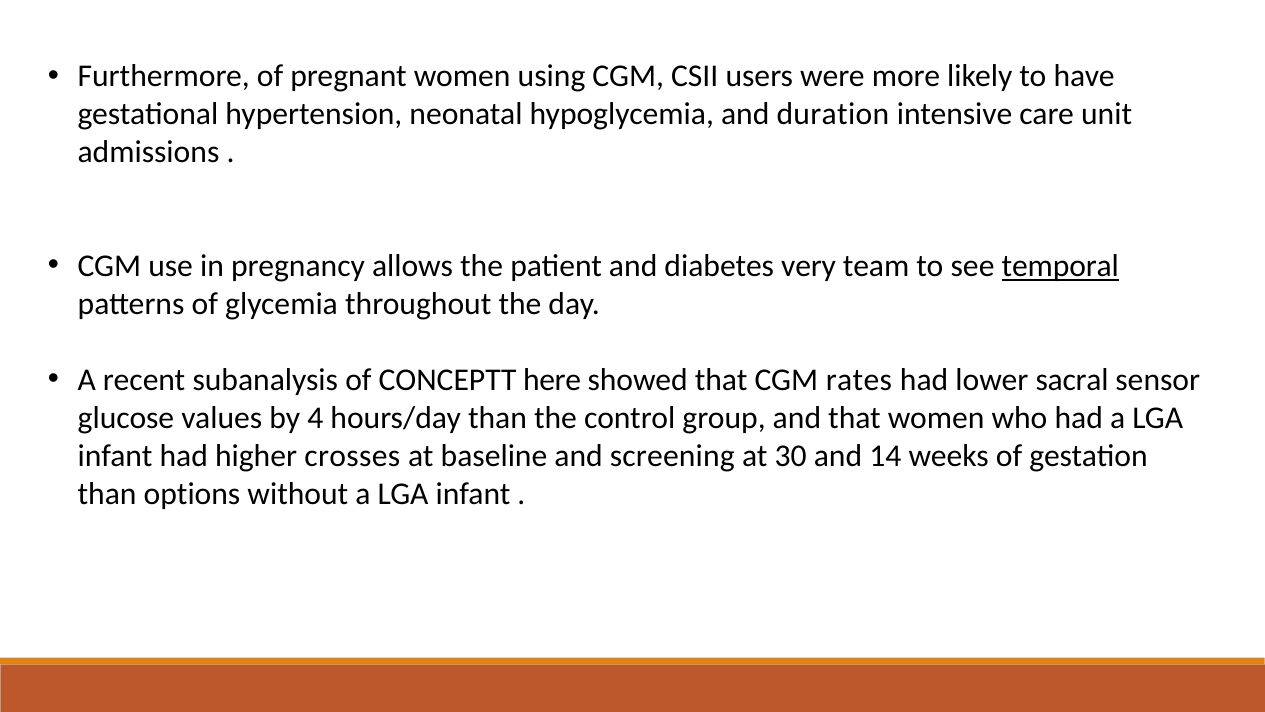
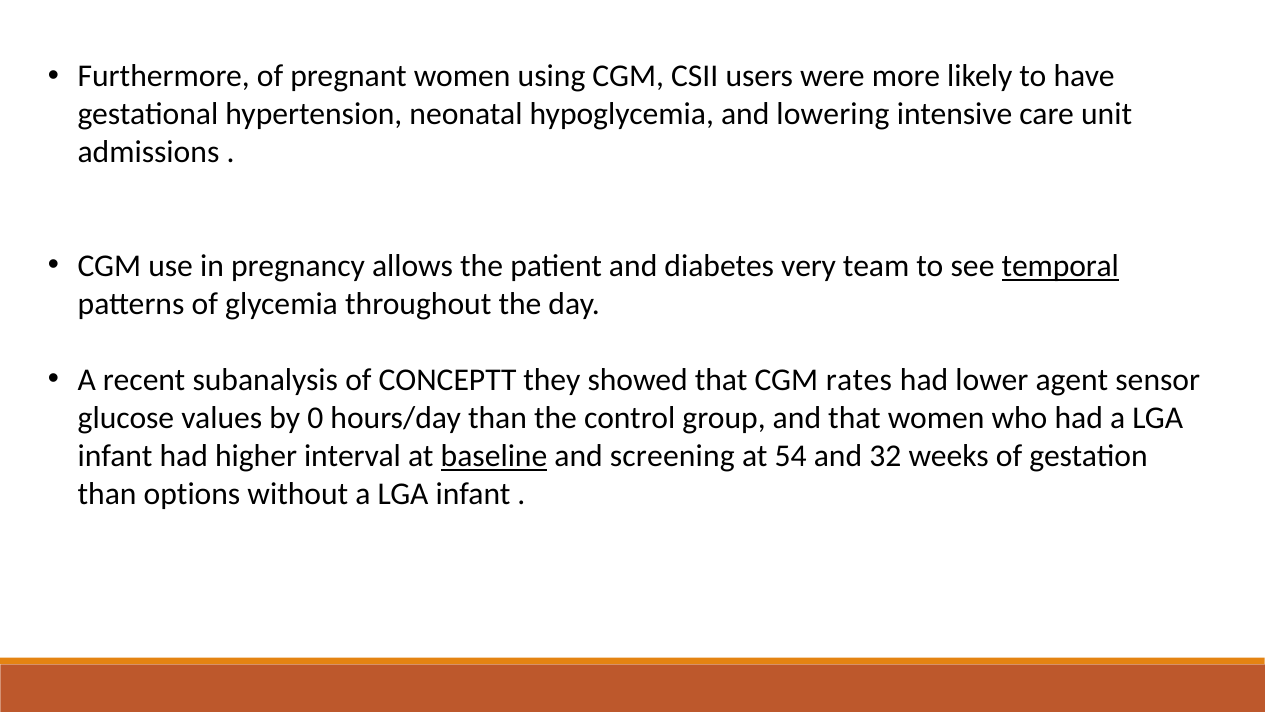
duration: duration -> lowering (833, 114)
here: here -> they (552, 380)
sacral: sacral -> agent (1072, 380)
4: 4 -> 0 (315, 418)
crosses: crosses -> interval (353, 456)
baseline underline: none -> present (494, 456)
30: 30 -> 54 (791, 456)
14: 14 -> 32 (885, 456)
